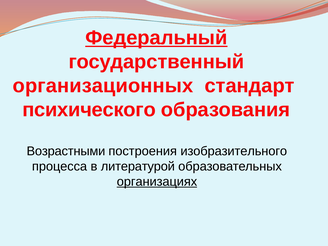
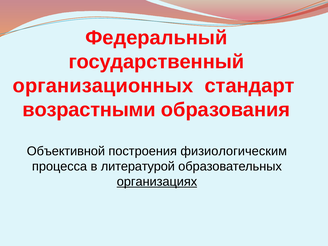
Федеральный underline: present -> none (156, 38)
психического: психического -> возрастными (89, 110)
Возрастными: Возрастными -> Объективной (66, 151)
изобразительного: изобразительного -> физиологическим (234, 151)
